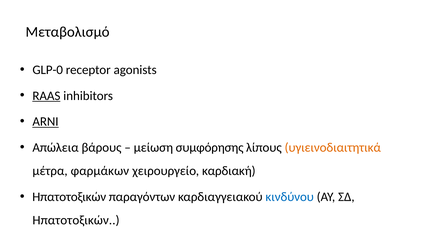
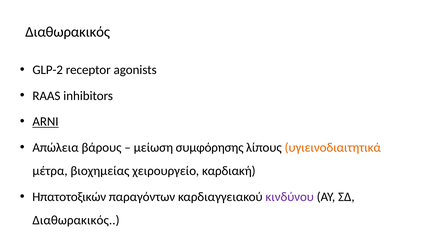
Μεταβολισμό: Μεταβολισμό -> Διαθωρακικός (68, 32)
GLP-0: GLP-0 -> GLP-2 (48, 70)
RAAS underline: present -> none (46, 96)
φαρμάκων: φαρμάκων -> βιοχημείας (100, 171)
κινδύνου colour: blue -> purple (290, 197)
Ηπατοτοξικών: Ηπατοτοξικών -> Διαθωρακικός (76, 220)
